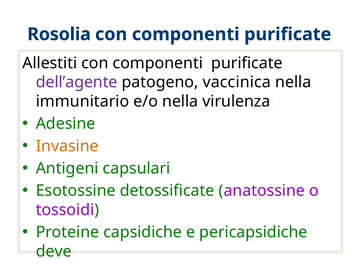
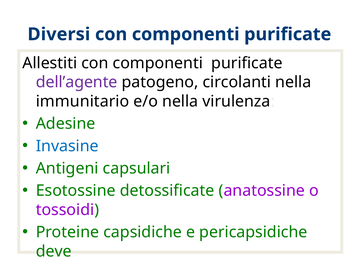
Rosolia: Rosolia -> Diversi (59, 34)
vaccinica: vaccinica -> circolanti (237, 82)
Invasine colour: orange -> blue (67, 146)
